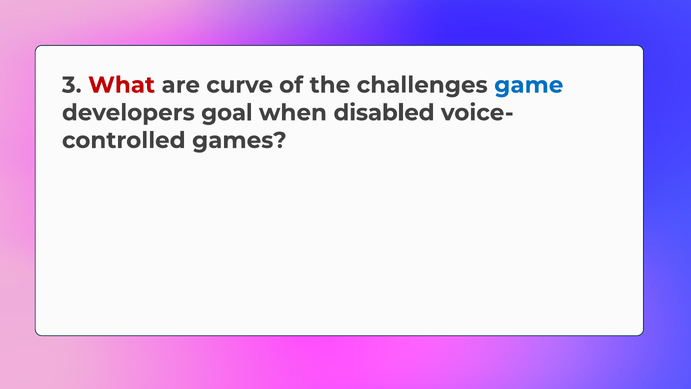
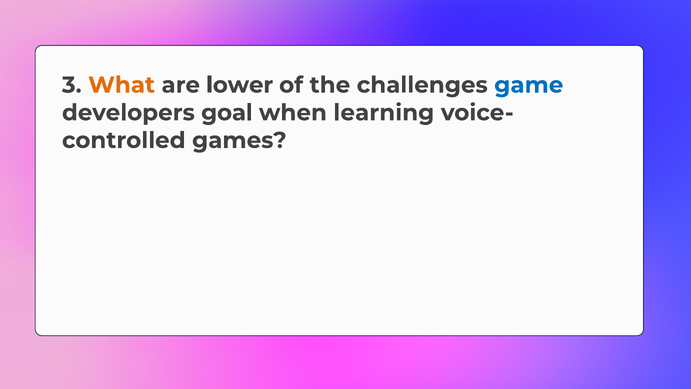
What colour: red -> orange (122, 85)
curve: curve -> lower (240, 85)
disabled: disabled -> learning (384, 113)
